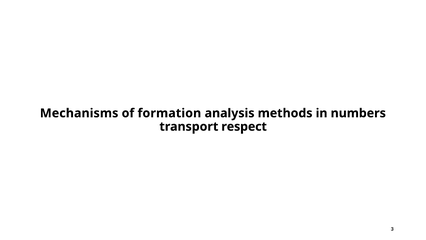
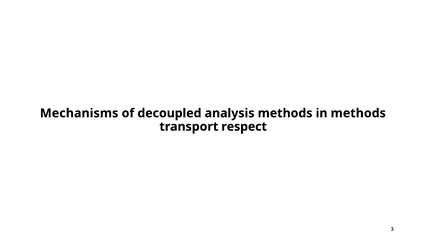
formation: formation -> decoupled (169, 113)
in numbers: numbers -> methods (358, 113)
